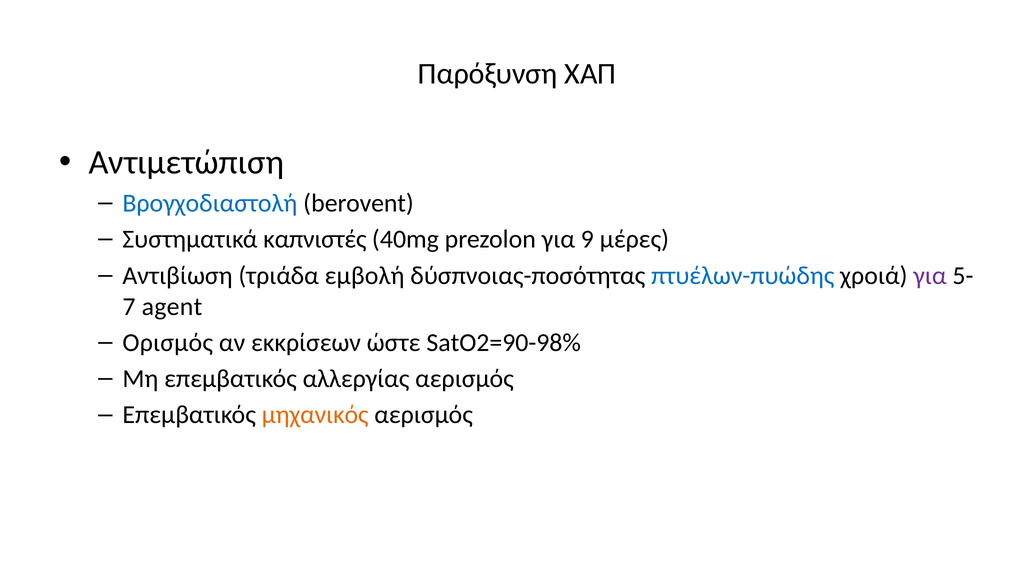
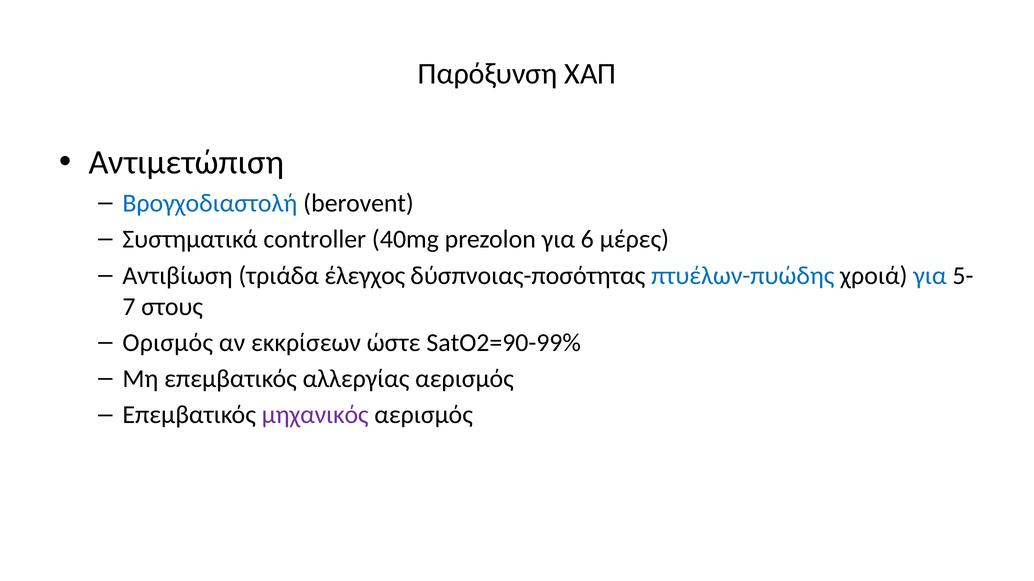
καπνιστές: καπνιστές -> controller (315, 240)
9: 9 -> 6 (587, 240)
εμβολή: εμβολή -> έλεγχος (365, 276)
για colour: purple -> blue (930, 276)
agent: agent -> στους (172, 307)
SatO2=90-98%: SatO2=90-98% -> SatO2=90-99% (504, 343)
μηχανικός colour: orange -> purple (315, 415)
